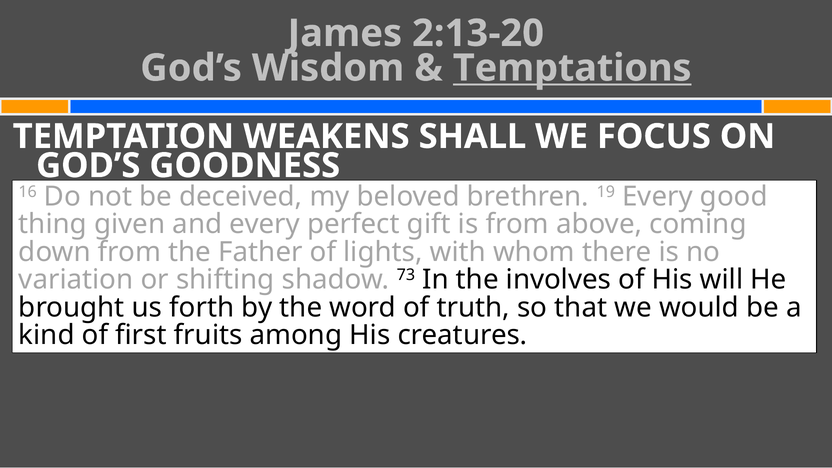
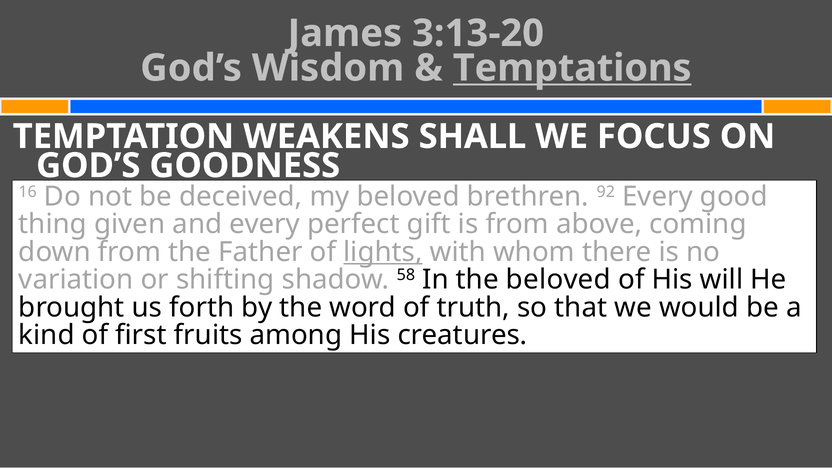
2:13-20: 2:13-20 -> 3:13-20 (478, 33)
19: 19 -> 92 (606, 192)
lights underline: none -> present (383, 252)
73: 73 -> 58 (406, 275)
the involves: involves -> beloved (558, 280)
